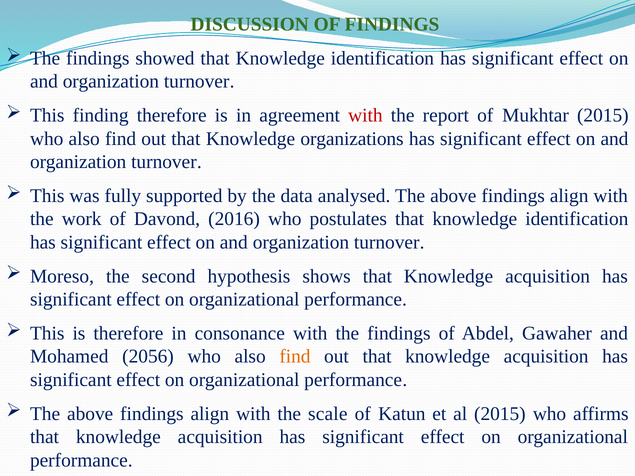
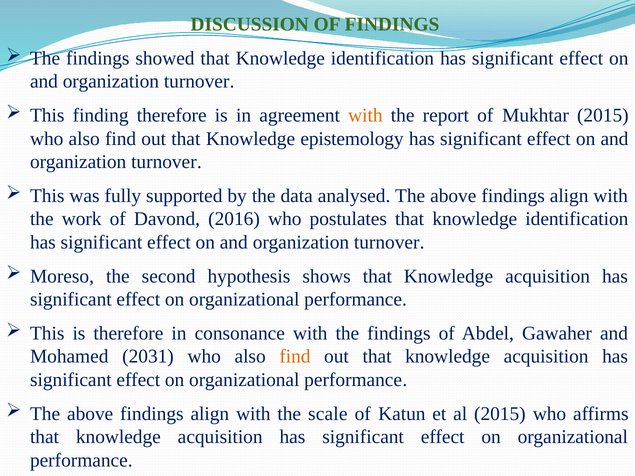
with colour: red -> orange (365, 115)
organizations: organizations -> epistemology (352, 139)
2056: 2056 -> 2031 (148, 357)
